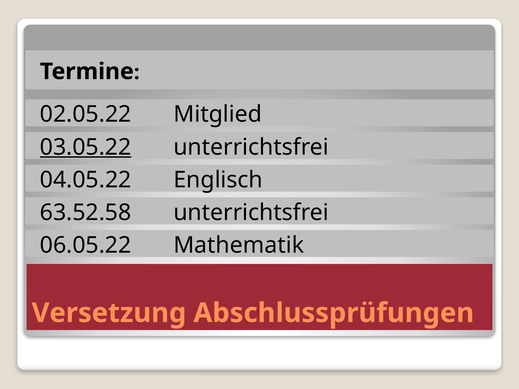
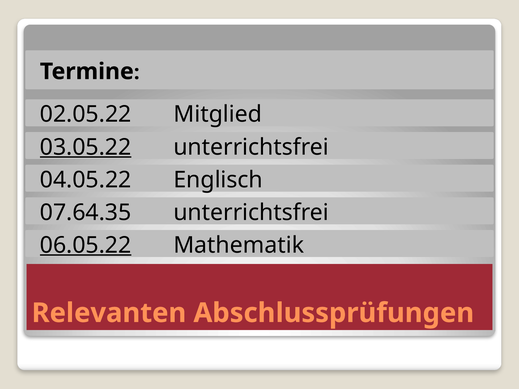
63.52.58: 63.52.58 -> 07.64.35 (86, 213)
06.05.22 underline: none -> present (86, 245)
Versetzung: Versetzung -> Relevanten (109, 313)
